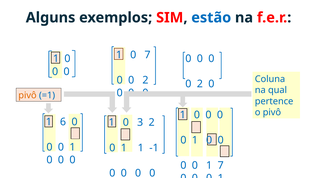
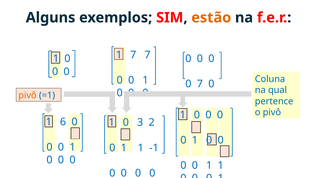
estão colour: blue -> orange (211, 18)
0: 0 -> 7 (133, 55)
2: 2 -> 1 (145, 80)
2: 2 -> 7 (200, 84)
0 0 1 7: 7 -> 1 (221, 165)
